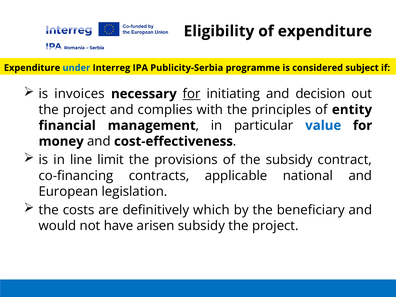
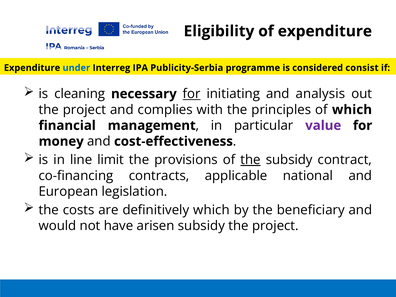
subject: subject -> consist (362, 68)
invoices: invoices -> cleaning (80, 94)
decision: decision -> analysis (320, 94)
of entity: entity -> which (352, 110)
value colour: blue -> purple (323, 126)
the underline: none -> present (250, 160)
